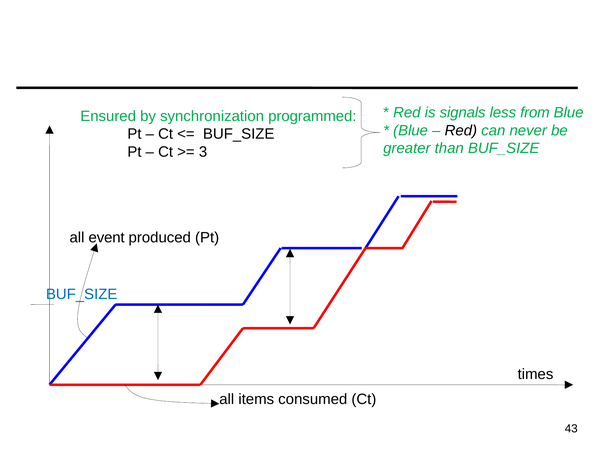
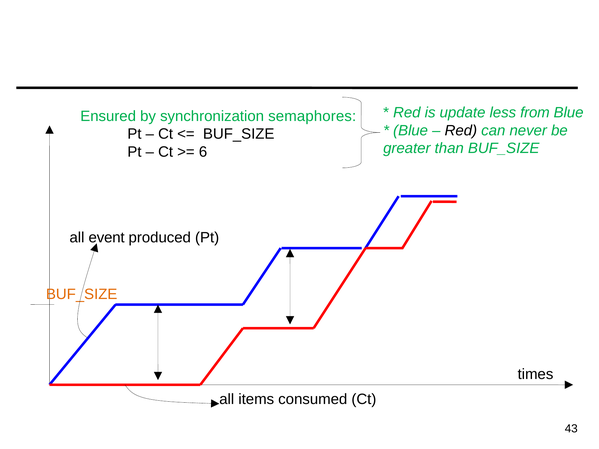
signals: signals -> update (463, 112)
programmed: programmed -> semaphores (312, 116)
3: 3 -> 6 (203, 152)
BUF_SIZE colour: blue -> orange (82, 294)
